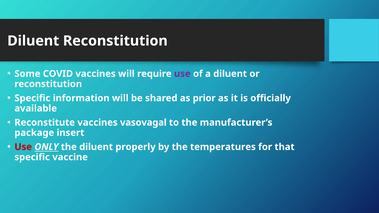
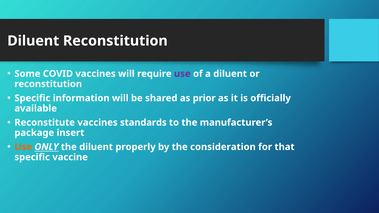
vasovagal: vasovagal -> standards (143, 123)
Use colour: red -> orange (23, 147)
temperatures: temperatures -> consideration (223, 147)
